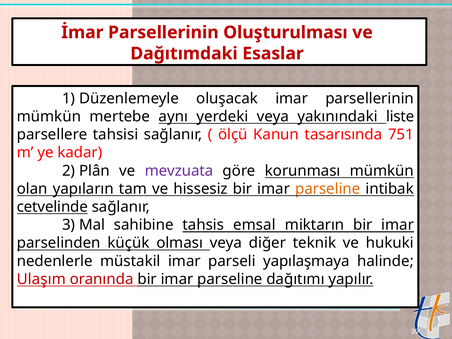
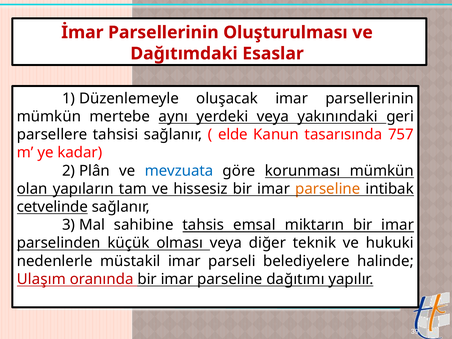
liste: liste -> geri (400, 116)
ölçü: ölçü -> elde (233, 135)
751: 751 -> 757 (401, 135)
mevzuata colour: purple -> blue (179, 171)
yapılaşmaya: yapılaşmaya -> belediyelere (306, 261)
